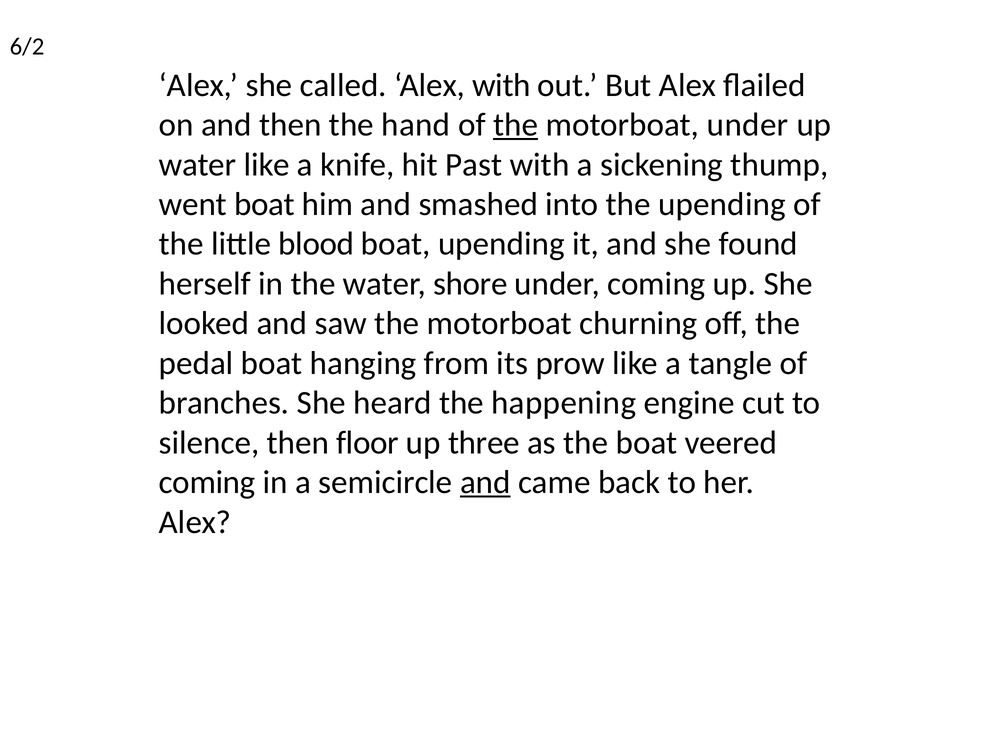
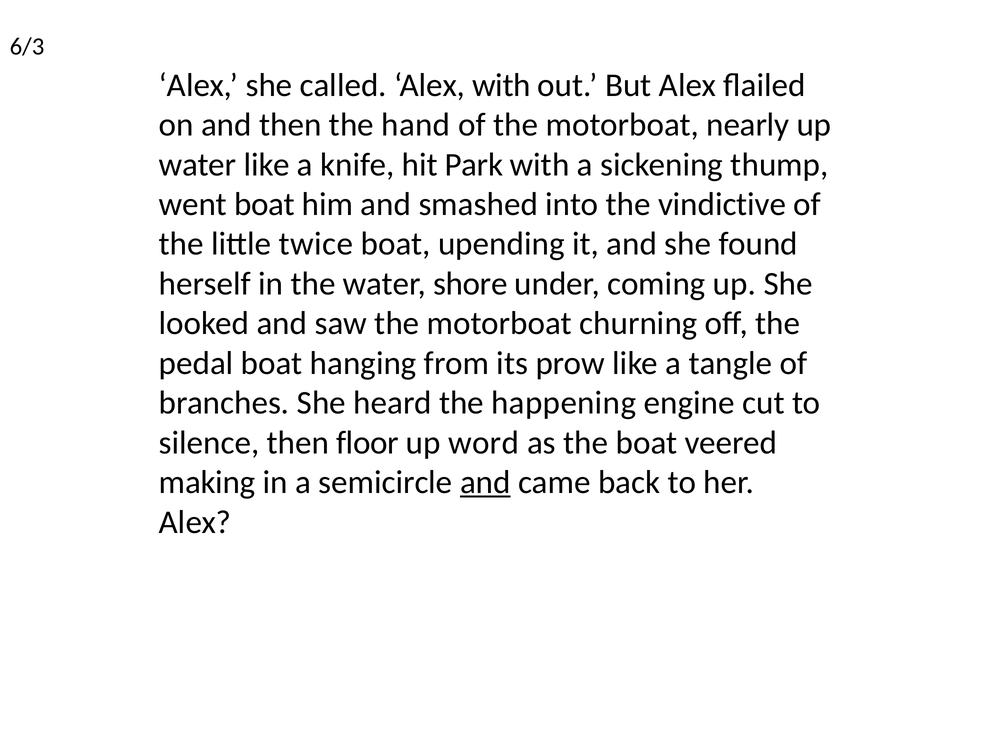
6/2: 6/2 -> 6/3 (27, 46)
the underline: present -> none (516, 125)
motorboat under: under -> nearly (748, 125)
Past: Past -> Park (474, 165)
the upending: upending -> vindictive (722, 204)
blood: blood -> twice (316, 244)
three: three -> word (484, 443)
coming: coming -> making (207, 482)
